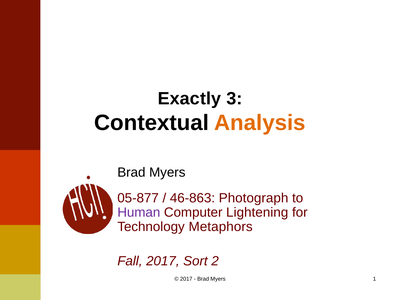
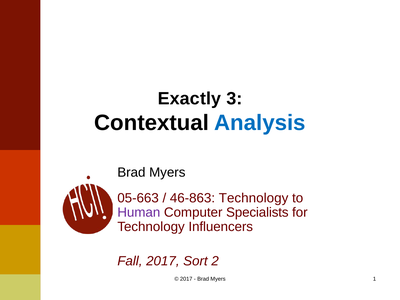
Analysis colour: orange -> blue (260, 123)
05-877: 05-877 -> 05-663 (138, 198)
46-863 Photograph: Photograph -> Technology (254, 198)
Lightening: Lightening -> Specialists (257, 212)
Metaphors: Metaphors -> Influencers (221, 227)
